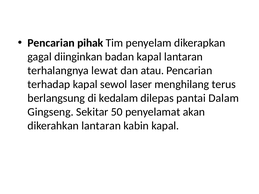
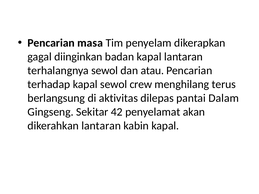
pihak: pihak -> masa (90, 43)
terhalangnya lewat: lewat -> sewol (105, 71)
laser: laser -> crew (141, 84)
kedalam: kedalam -> aktivitas (118, 98)
50: 50 -> 42 (117, 112)
